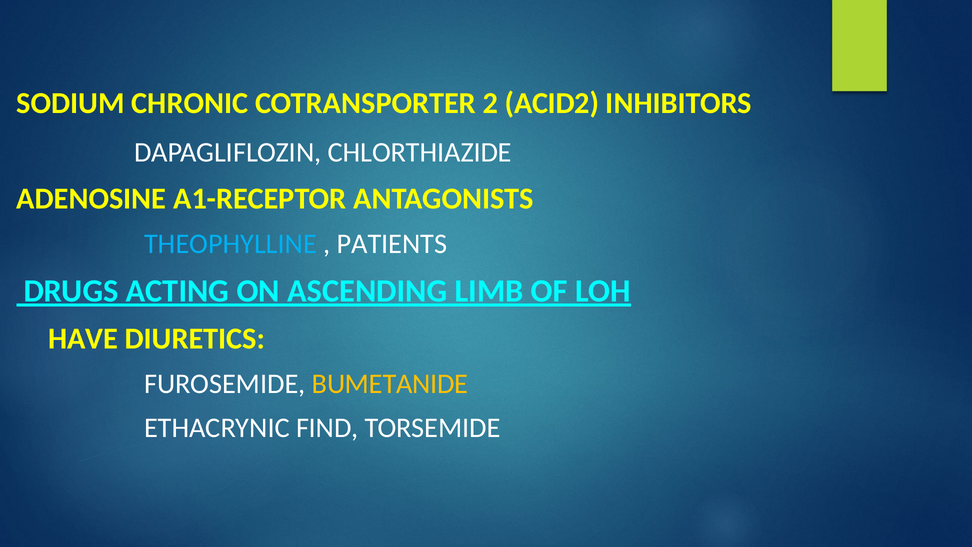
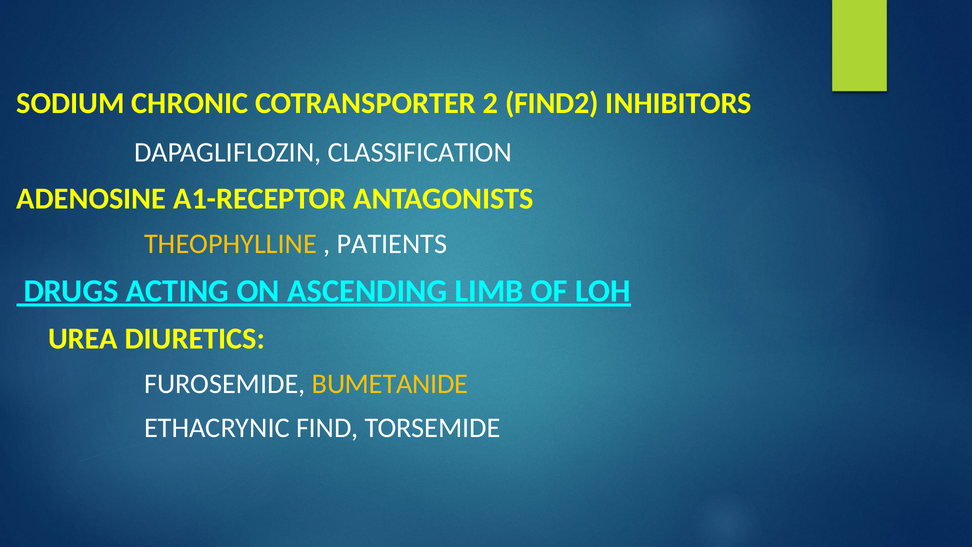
ACID2: ACID2 -> FIND2 (552, 103)
CHLORTHIAZIDE: CHLORTHIAZIDE -> CLASSIFICATION (420, 152)
THEOPHYLLINE colour: light blue -> yellow (231, 244)
HAVE: HAVE -> UREA (83, 338)
